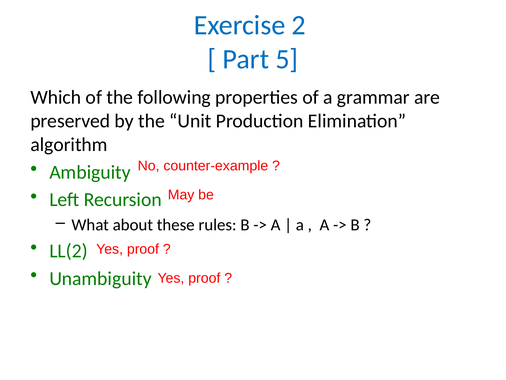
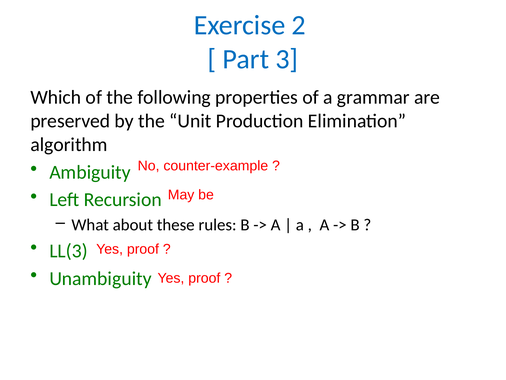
5: 5 -> 3 (287, 59)
LL(2: LL(2 -> LL(3 (69, 251)
